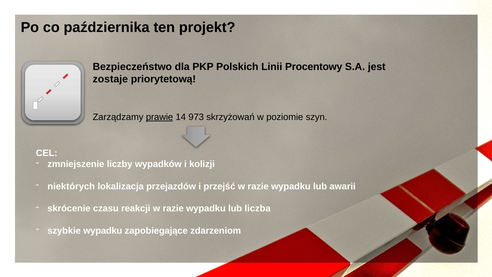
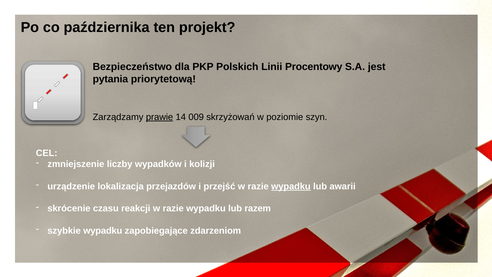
zostaje: zostaje -> pytania (110, 79)
973: 973 -> 009 (196, 117)
niektórych: niektórych -> urządzenie (71, 186)
wypadku underline: none -> present (291, 186)
liczba: liczba -> razem (258, 208)
